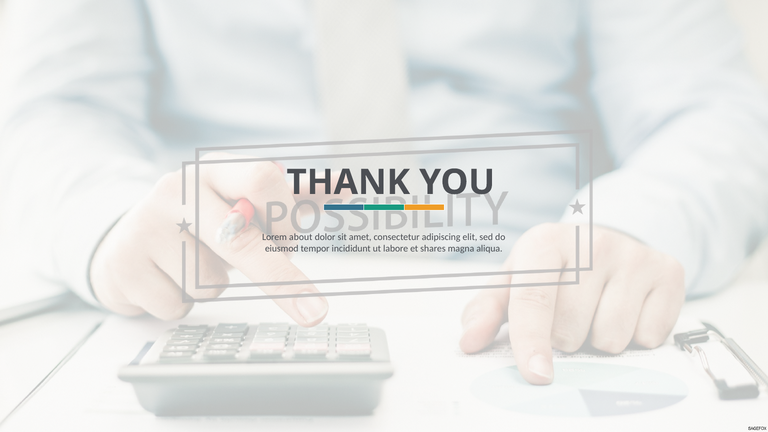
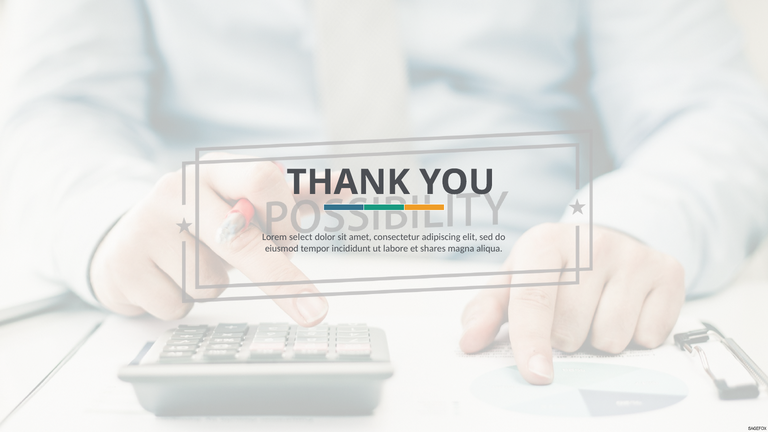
about: about -> select (301, 237)
